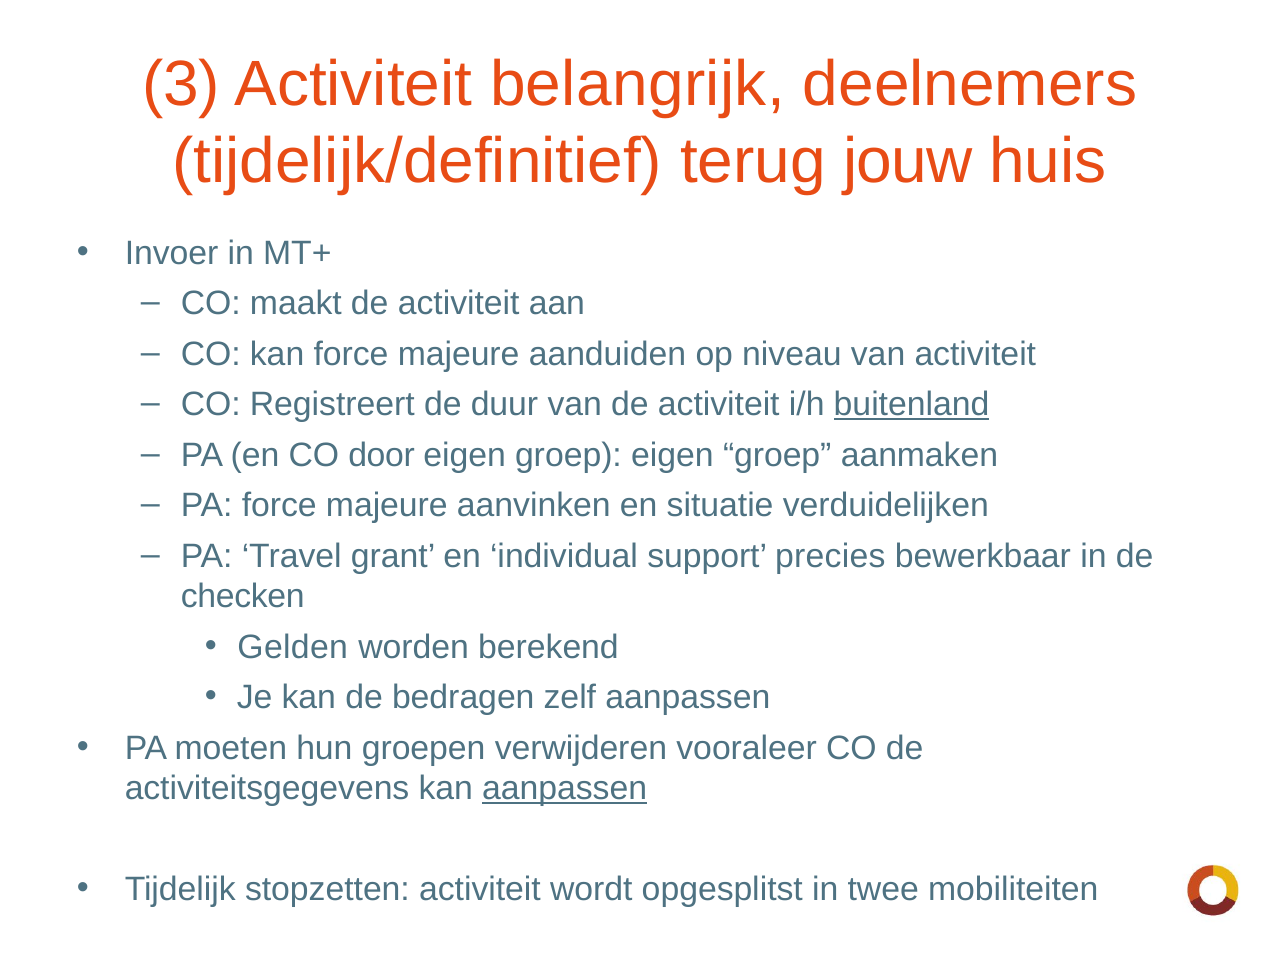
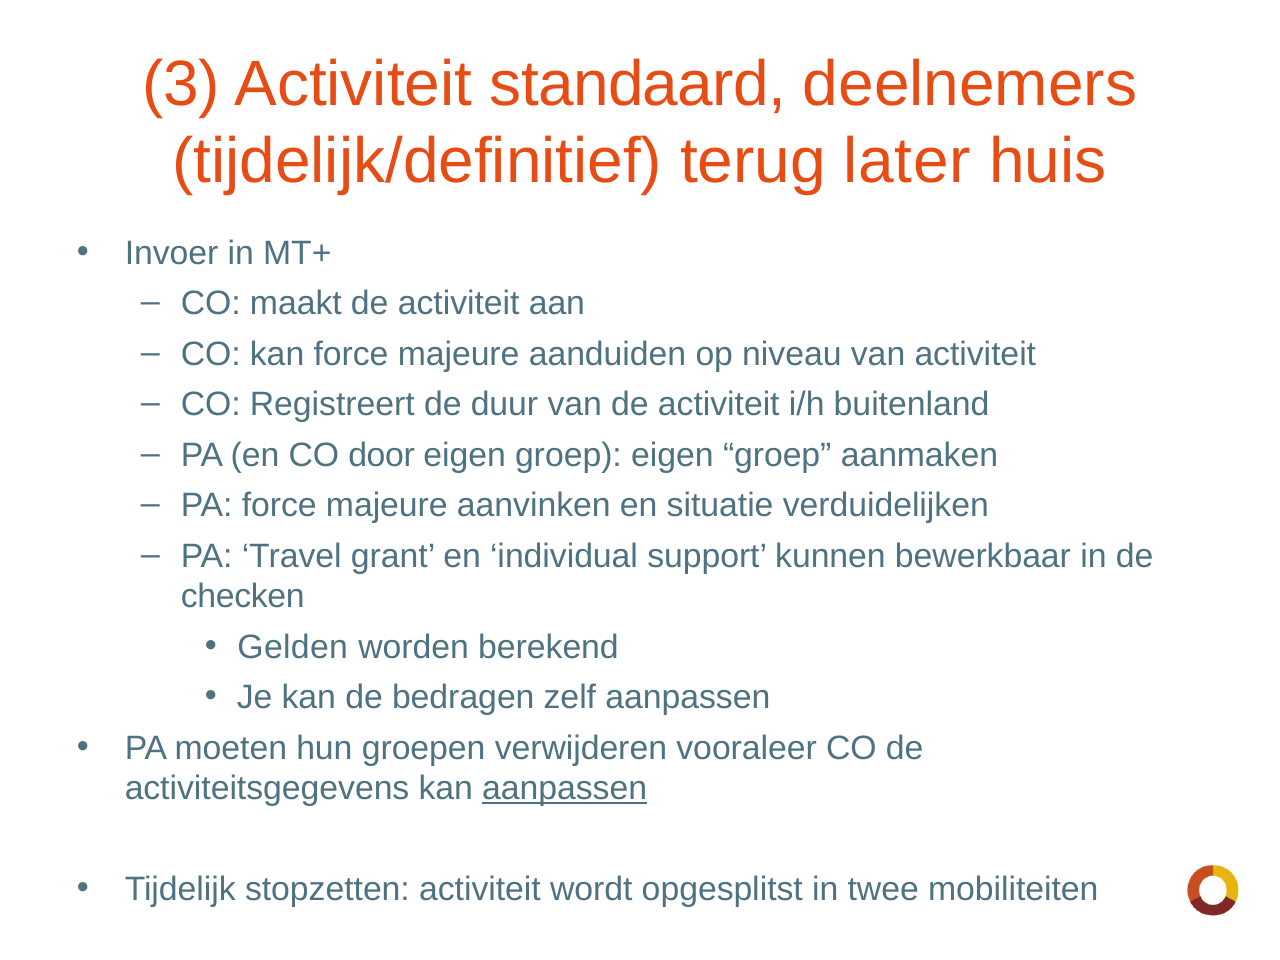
belangrijk: belangrijk -> standaard (638, 85)
jouw: jouw -> later (907, 161)
buitenland underline: present -> none (912, 405)
precies: precies -> kunnen (830, 556)
